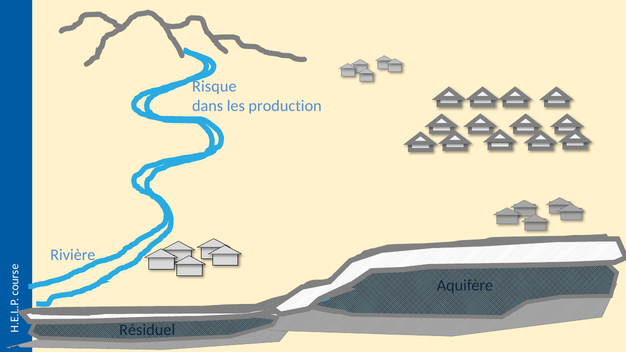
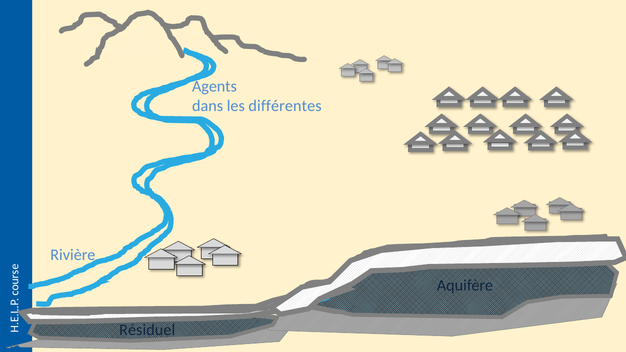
Risque: Risque -> Agents (214, 87)
production: production -> différentes (285, 106)
